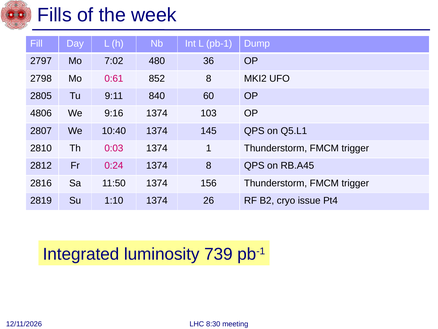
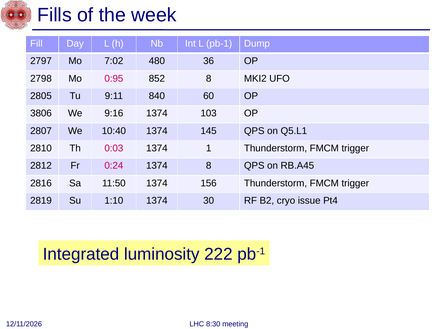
0:61: 0:61 -> 0:95 (114, 78)
4806: 4806 -> 3806 (41, 113)
26: 26 -> 30 (209, 200)
739: 739 -> 222 (218, 254)
